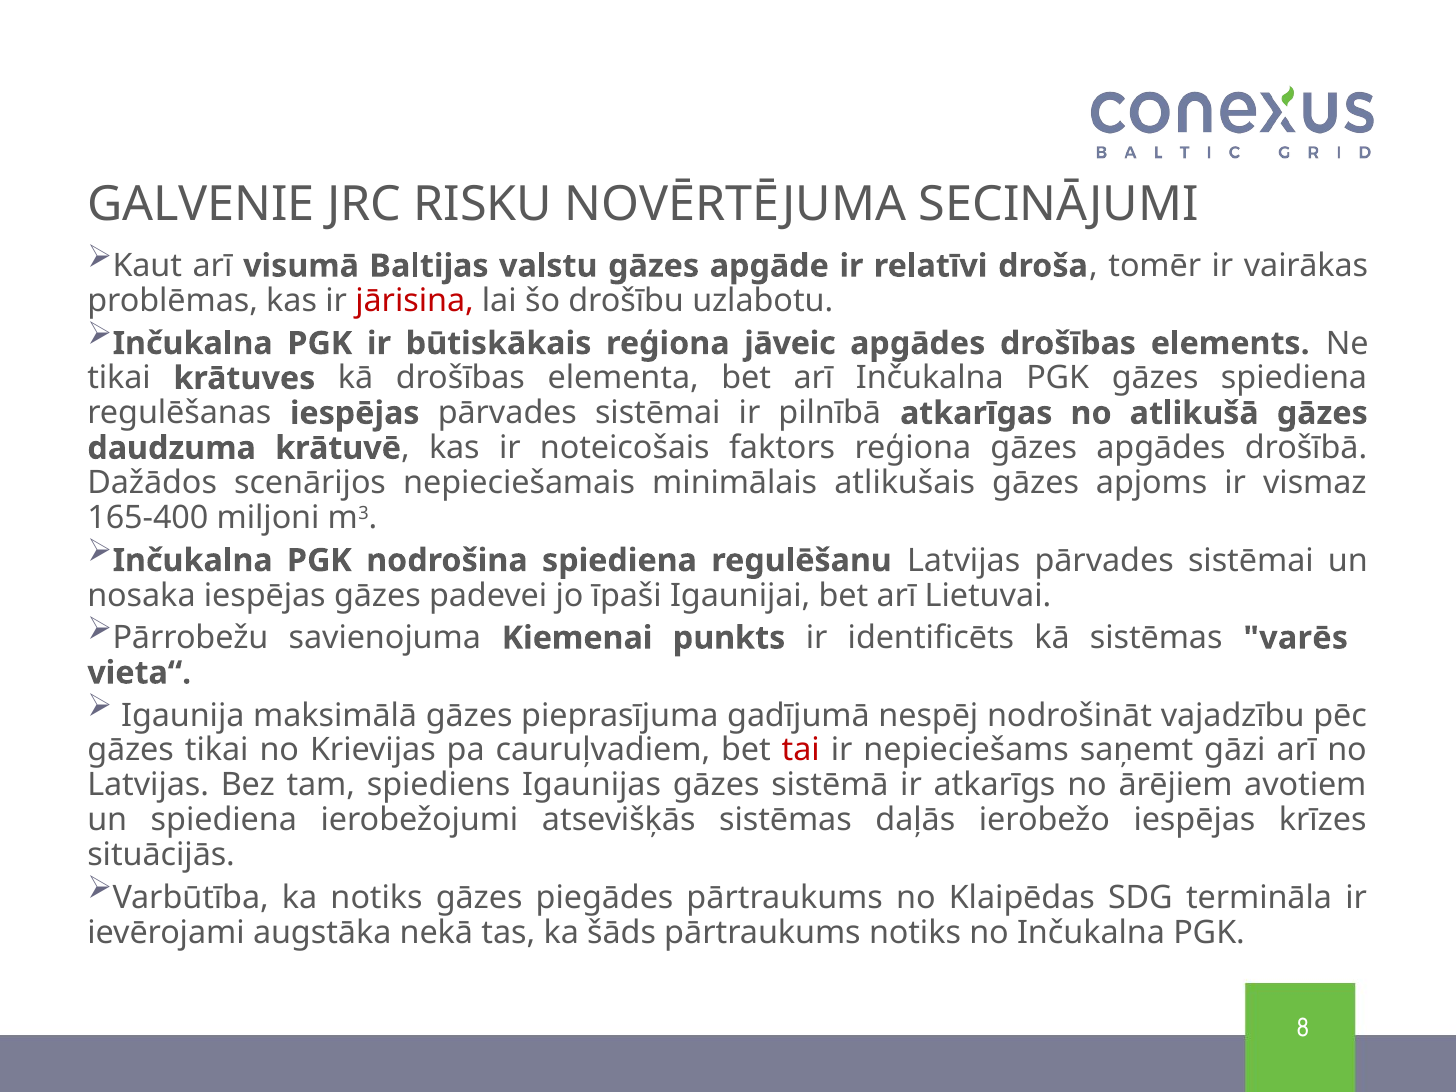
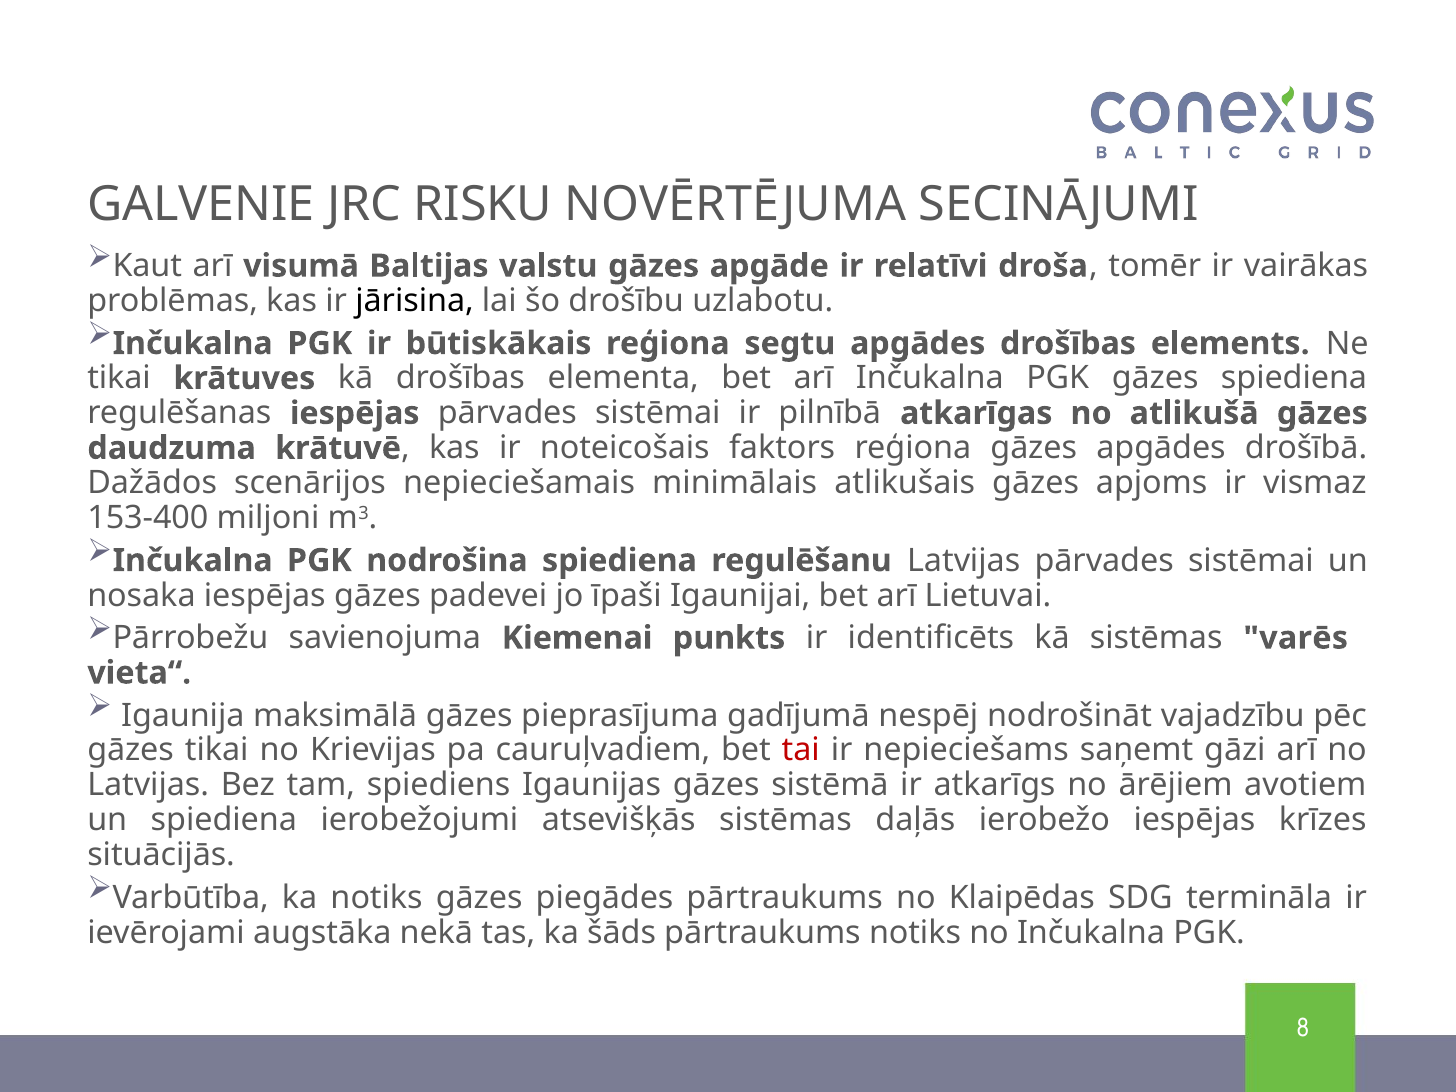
jārisina colour: red -> black (415, 301)
jāveic: jāveic -> segtu (790, 343)
165-400: 165-400 -> 153-400 (148, 518)
